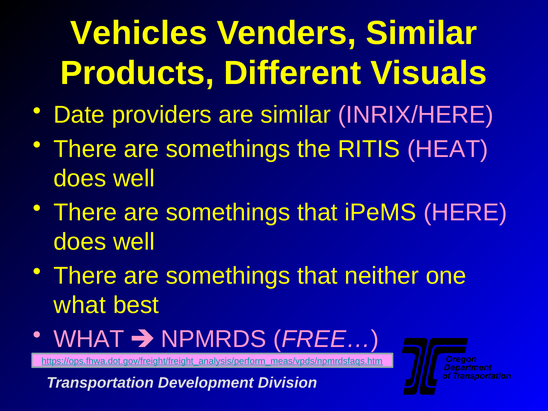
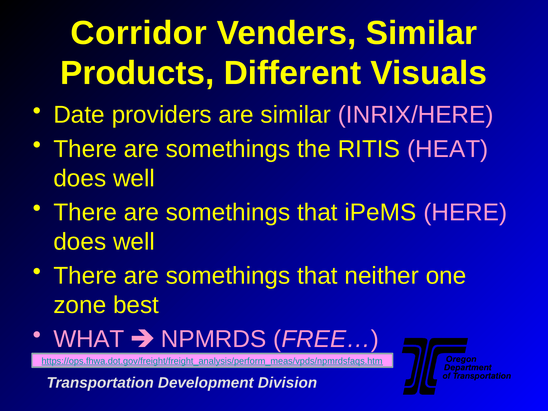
Vehicles: Vehicles -> Corridor (139, 33)
what: what -> zone (80, 305)
